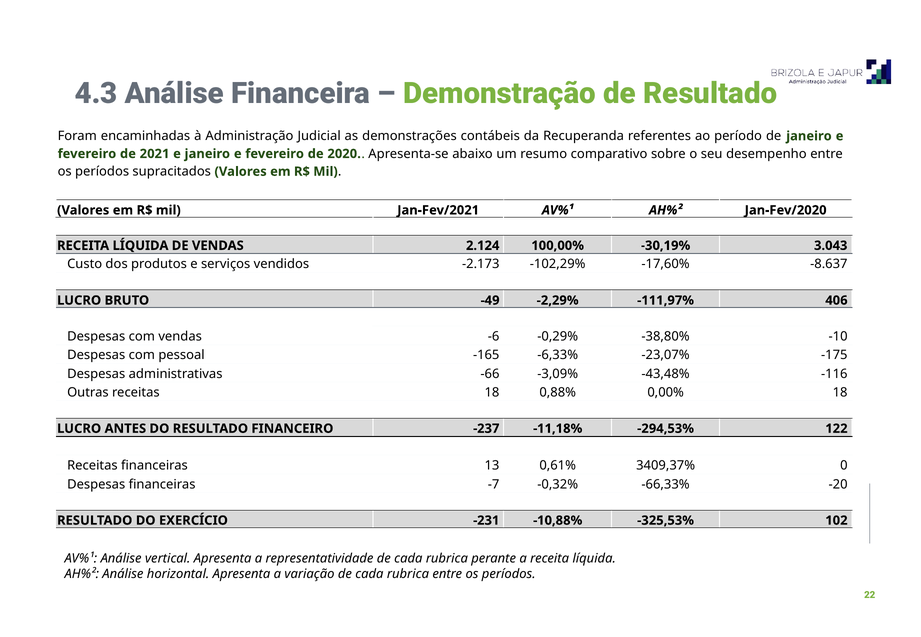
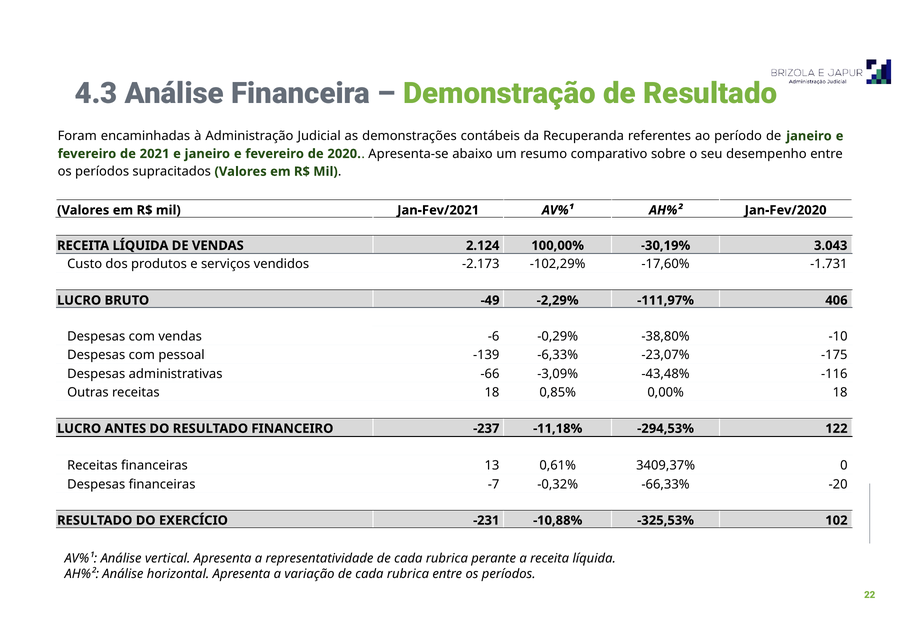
-8.637: -8.637 -> -1.731 (829, 264)
-165: -165 -> -139 (486, 356)
0,88%: 0,88% -> 0,85% (558, 393)
